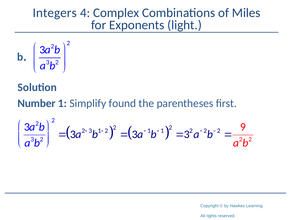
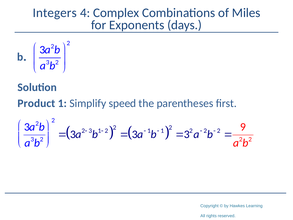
light: light -> days (185, 25)
Number: Number -> Product (36, 103)
found: found -> speed (122, 103)
